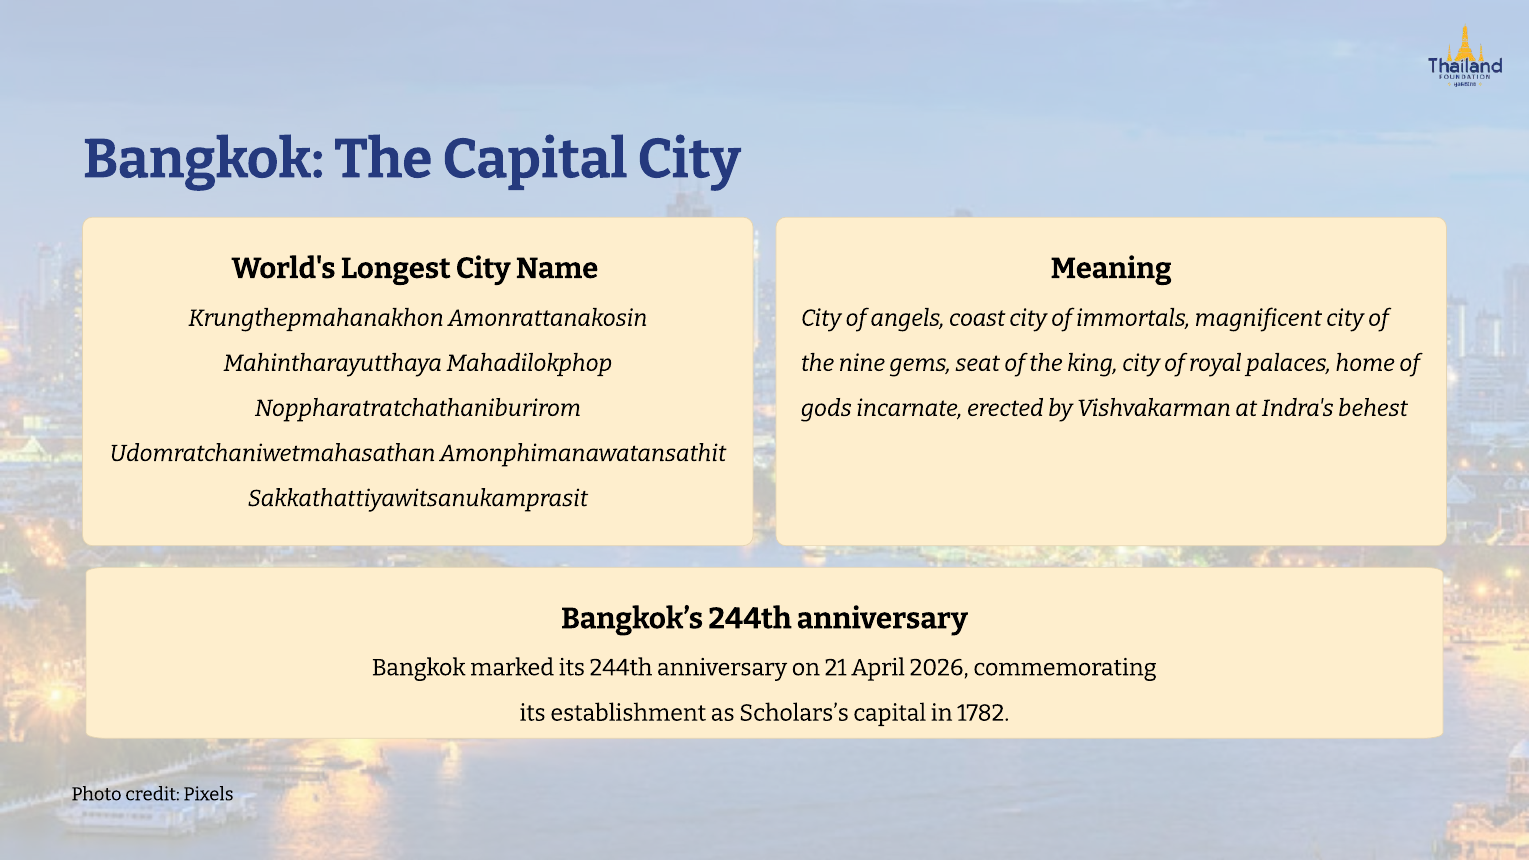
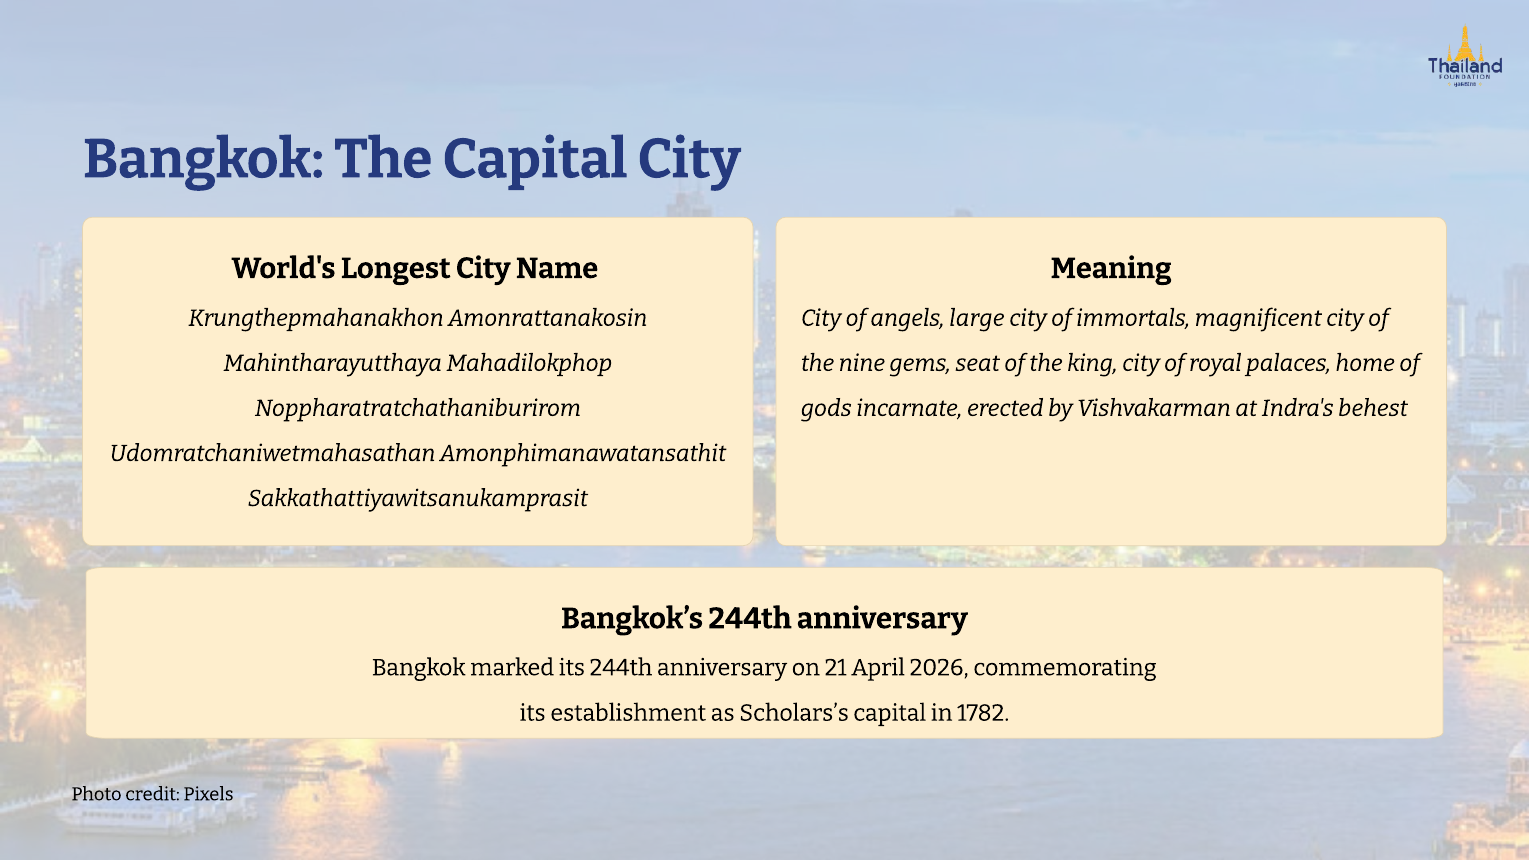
coast: coast -> large (977, 318)
